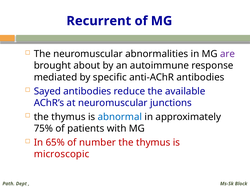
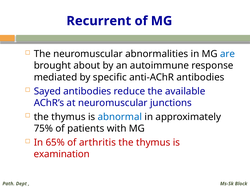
are colour: purple -> blue (228, 54)
number: number -> arthritis (98, 143)
microscopic: microscopic -> examination (62, 155)
